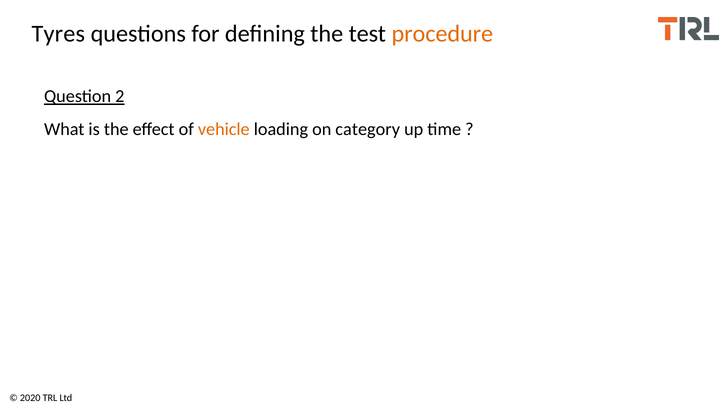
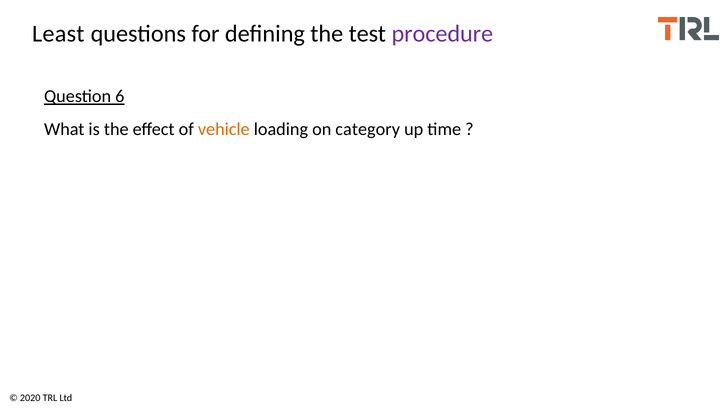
Tyres: Tyres -> Least (58, 34)
procedure colour: orange -> purple (442, 34)
2: 2 -> 6 (120, 96)
